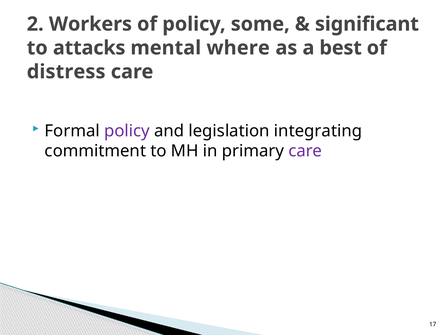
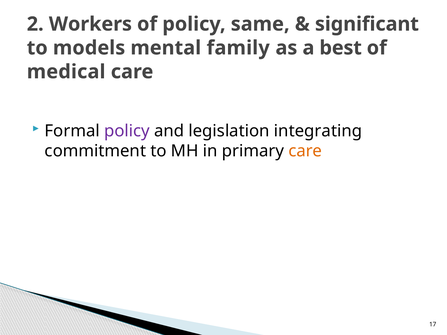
some: some -> same (260, 24)
attacks: attacks -> models (89, 48)
where: where -> family (238, 48)
distress: distress -> medical (66, 72)
care colour: purple -> orange (305, 151)
